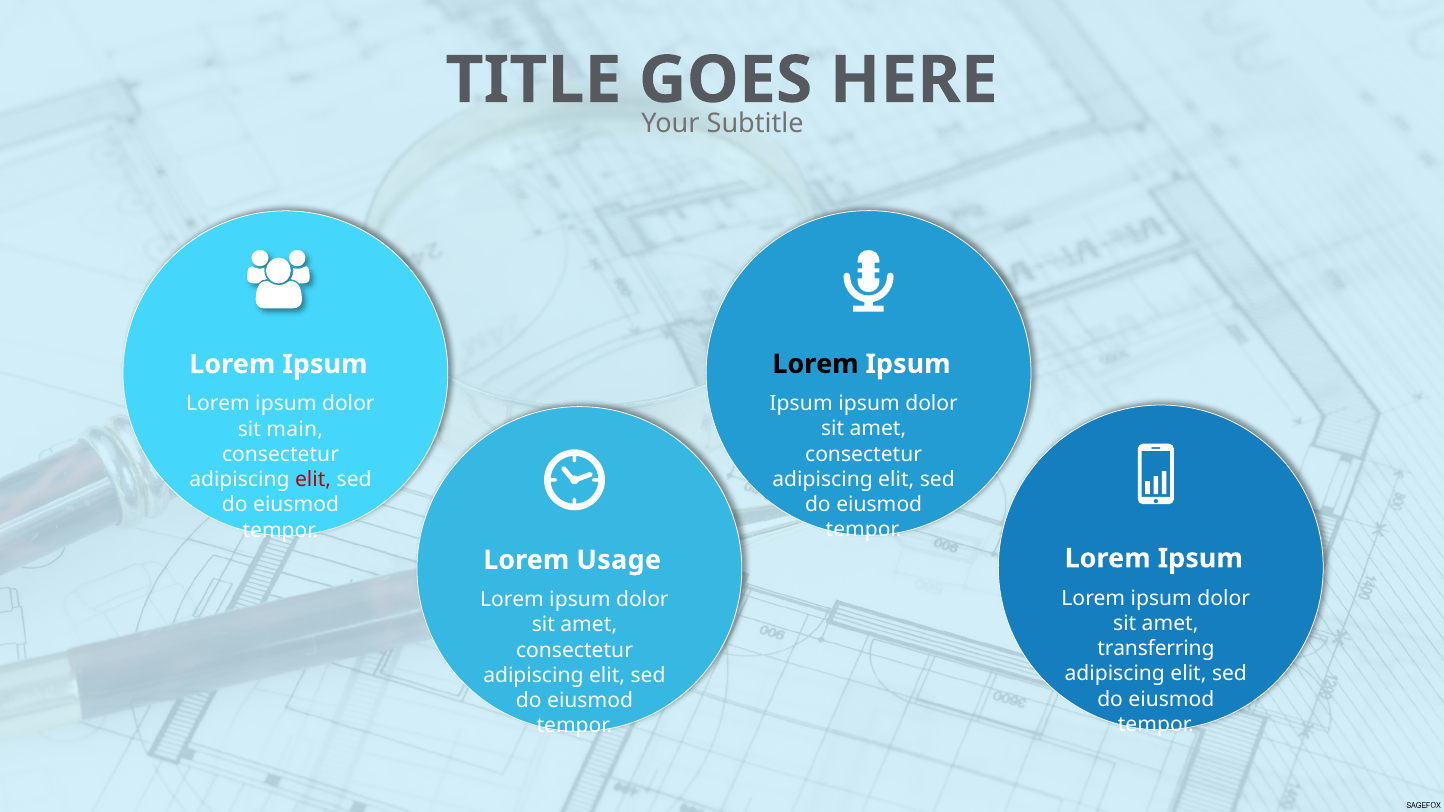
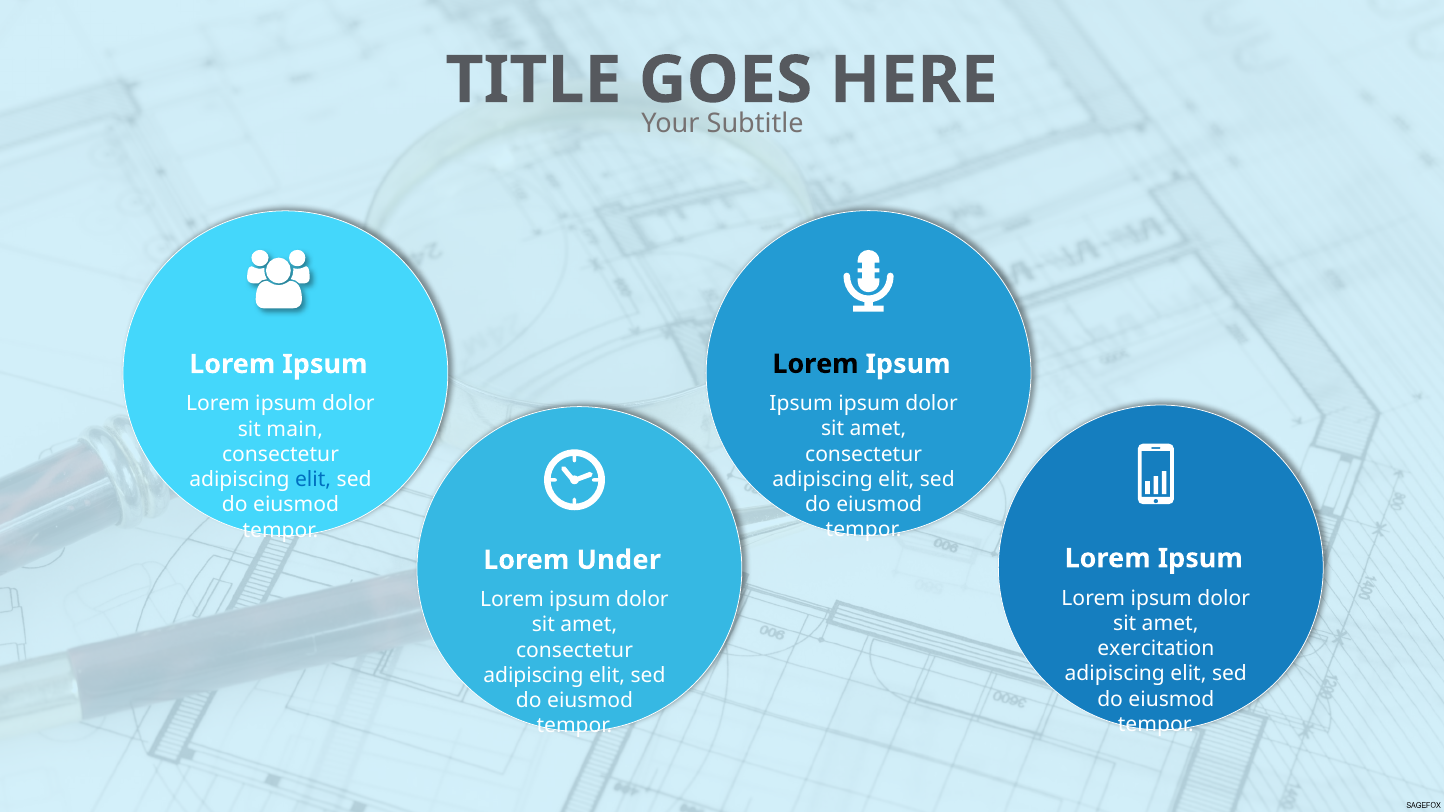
elit colour: red -> blue (313, 480)
Usage: Usage -> Under (619, 560)
transferring: transferring -> exercitation (1156, 649)
